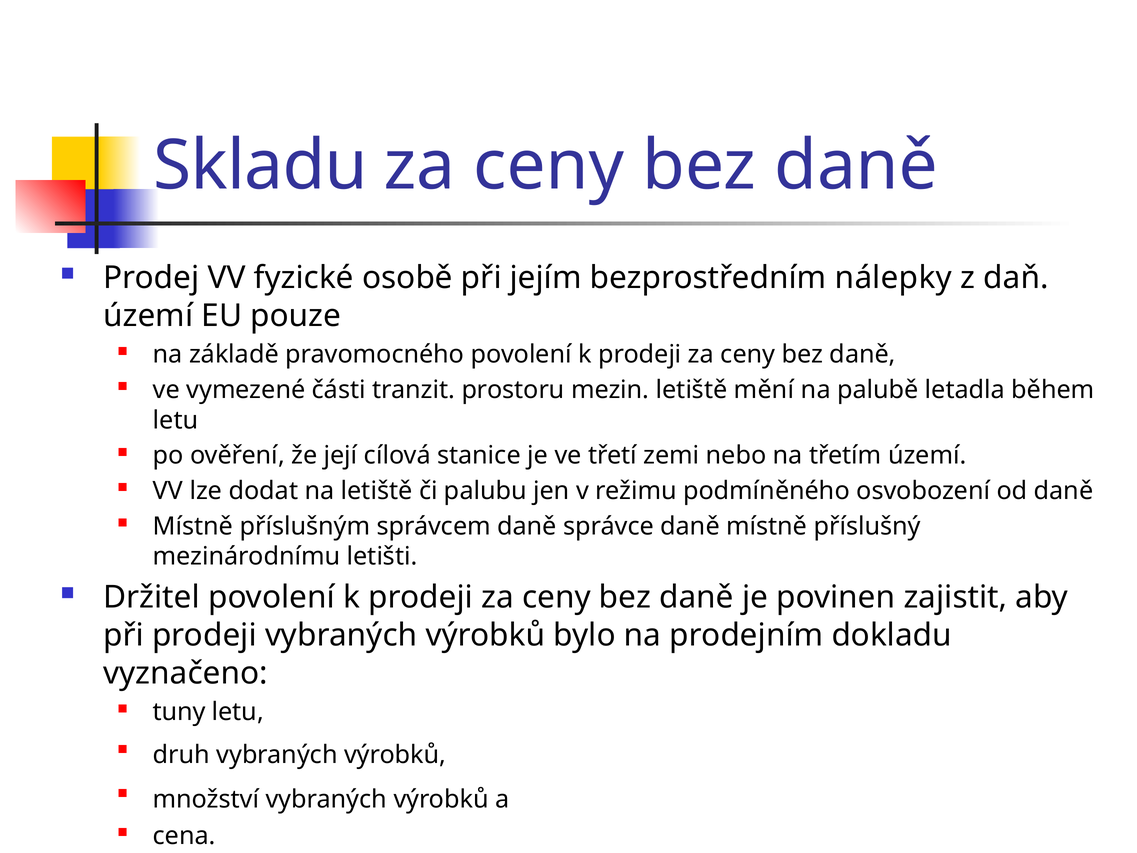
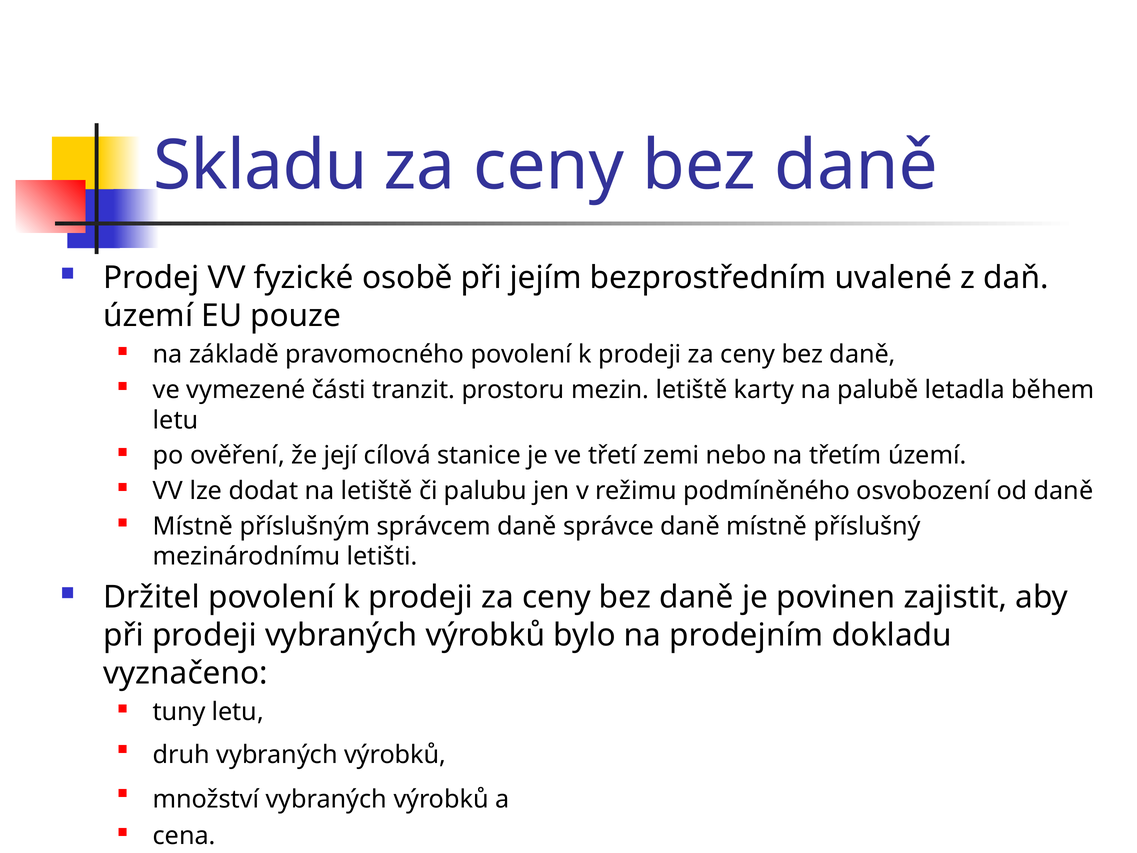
nálepky: nálepky -> uvalené (893, 278)
mění: mění -> karty (764, 390)
